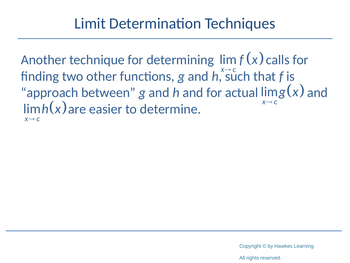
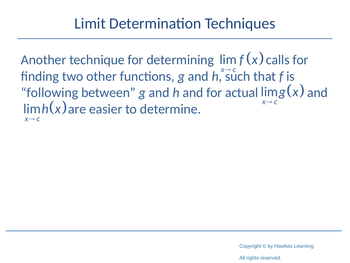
approach: approach -> following (50, 93)
